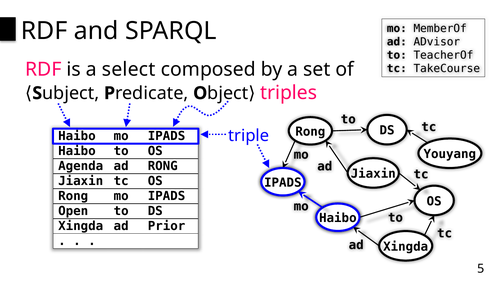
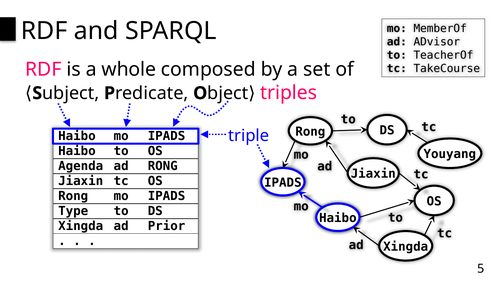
select: select -> whole (129, 69)
Open: Open -> Type (73, 211)
